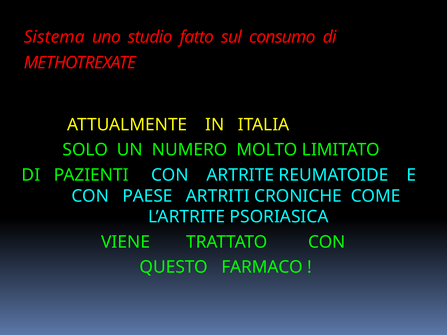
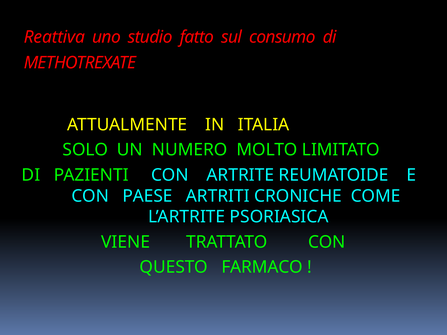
Sistema: Sistema -> Reattiva (54, 37)
